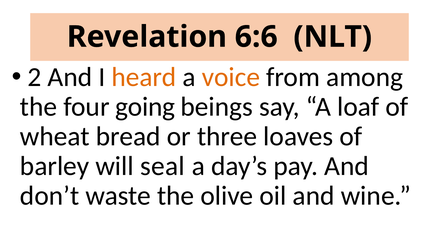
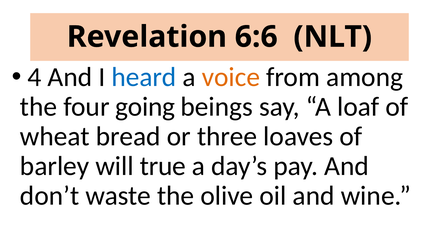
2: 2 -> 4 (34, 77)
heard colour: orange -> blue (144, 77)
seal: seal -> true (163, 166)
